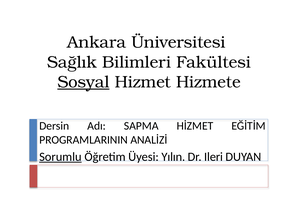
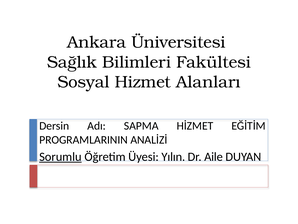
Sosyal underline: present -> none (83, 82)
Hizmete: Hizmete -> Alanları (208, 82)
Ileri: Ileri -> Aile (214, 157)
